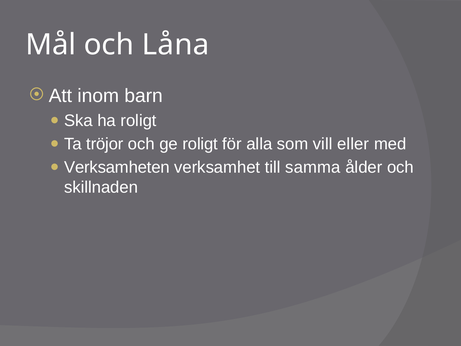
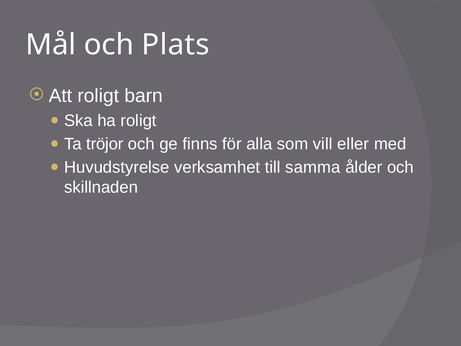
Låna: Låna -> Plats (176, 45)
Att inom: inom -> roligt (98, 96)
ge roligt: roligt -> finns (200, 144)
Verksamheten: Verksamheten -> Huvudstyrelse (117, 167)
